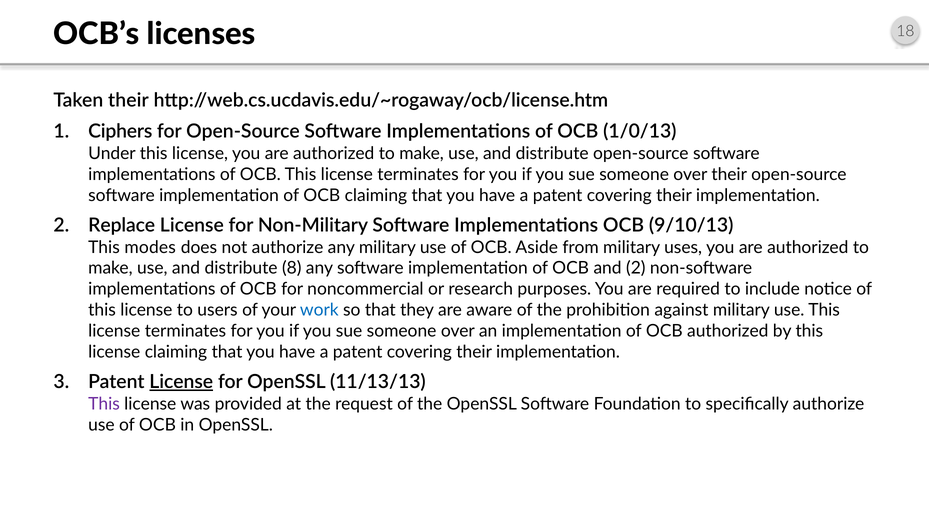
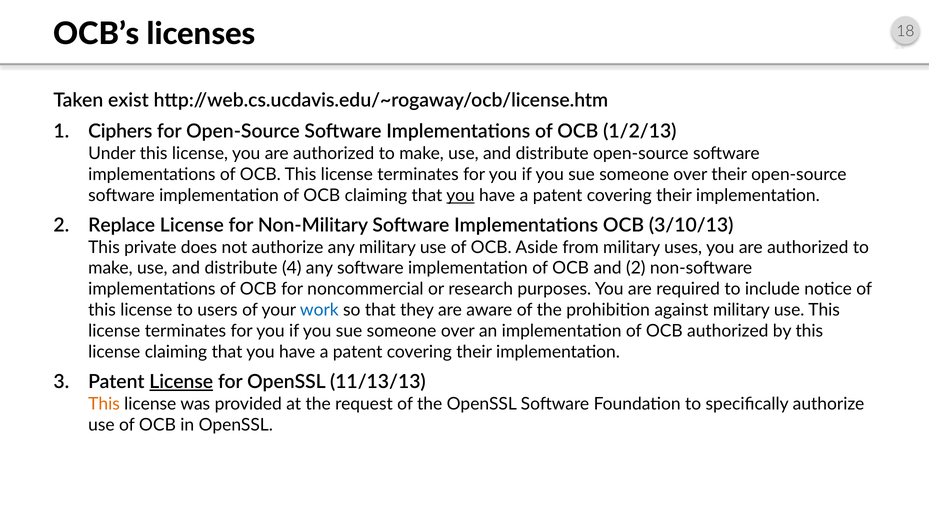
Taken their: their -> exist (128, 100)
1/0/13: 1/0/13 -> 1/2/13 (640, 131)
you underline: none -> present (461, 195)
9/10/13: 9/10/13 -> 3/10/13 (691, 225)
modes: modes -> private (150, 247)
8: 8 -> 4 (292, 268)
This colour: purple -> orange (104, 403)
